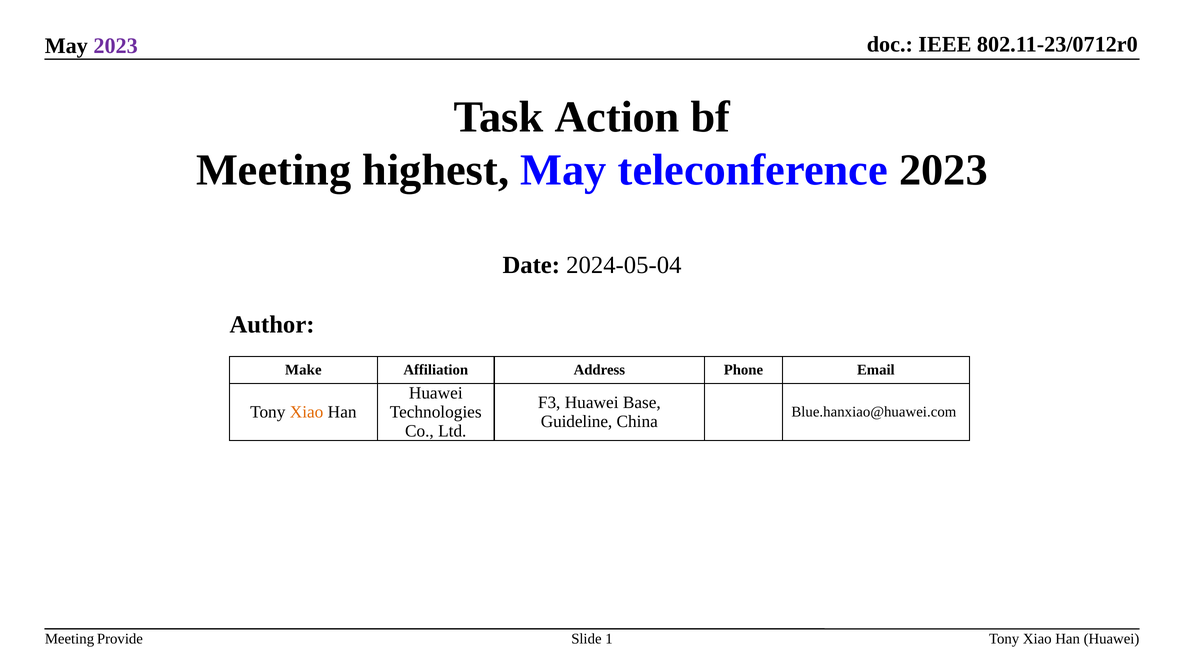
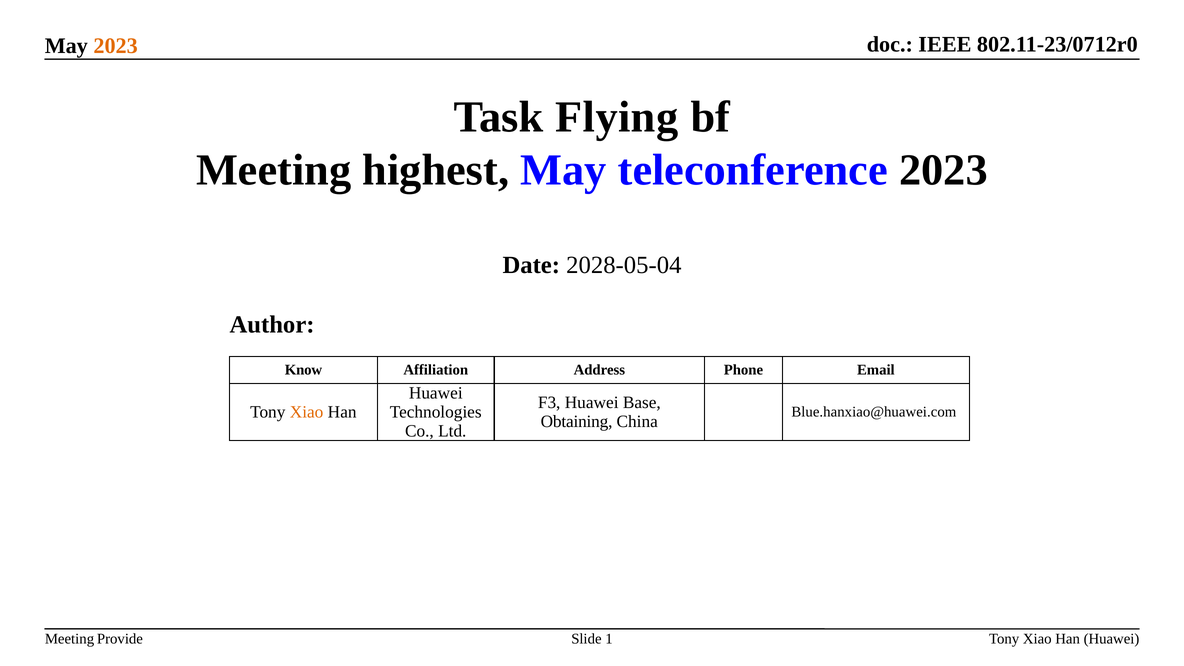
2023 colour: purple -> orange (116, 46)
Action: Action -> Flying (617, 117)
2024-05-04: 2024-05-04 -> 2028-05-04 (624, 265)
Make: Make -> Know (303, 370)
Guideline: Guideline -> Obtaining (577, 422)
